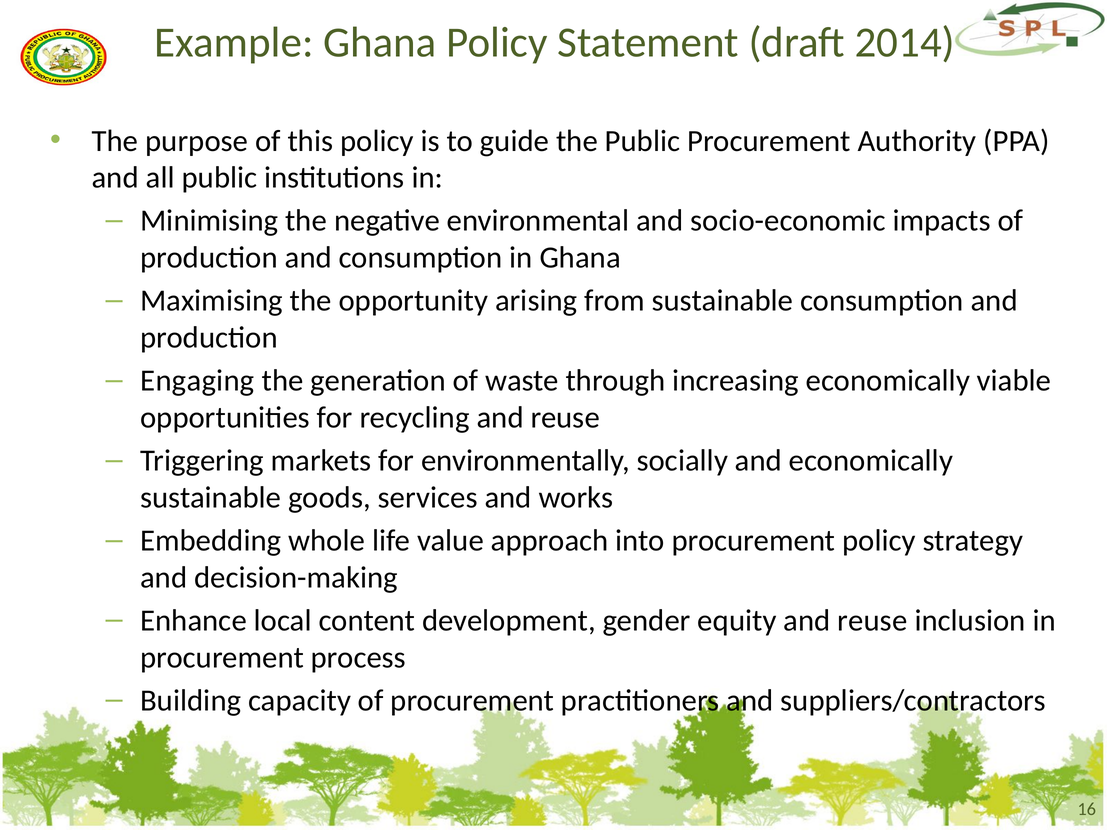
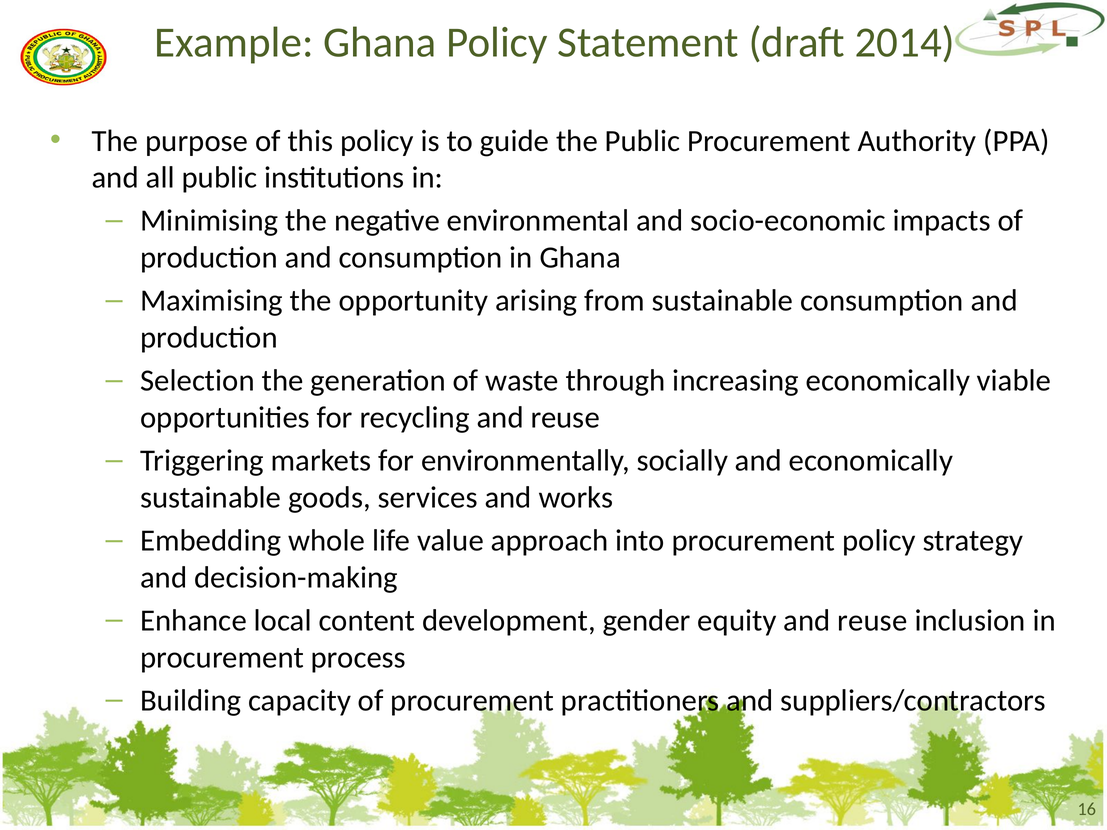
Engaging: Engaging -> Selection (197, 381)
